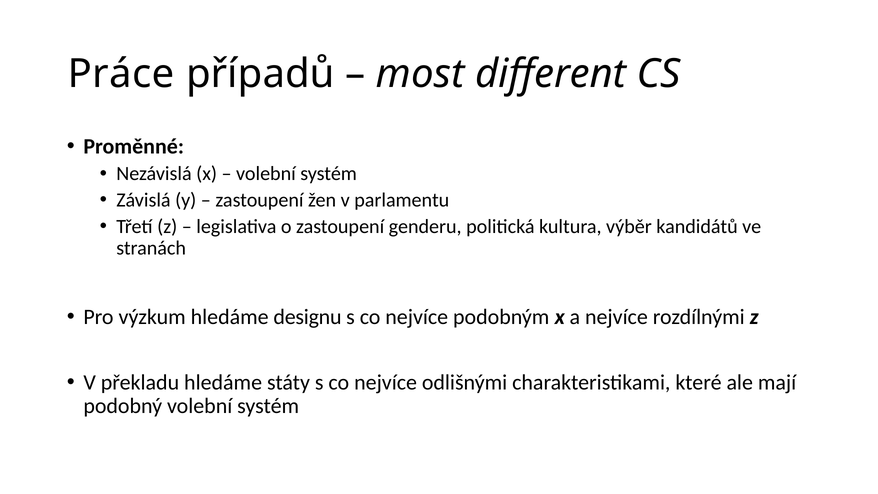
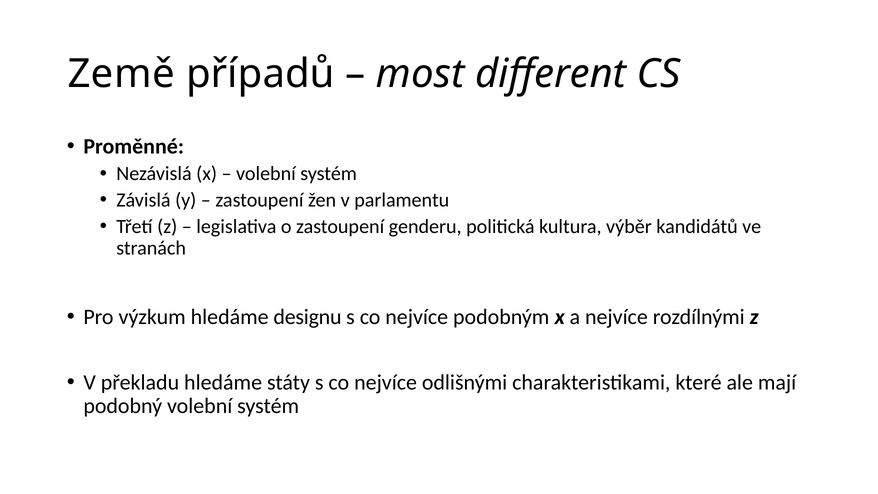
Práce: Práce -> Země (121, 74)
